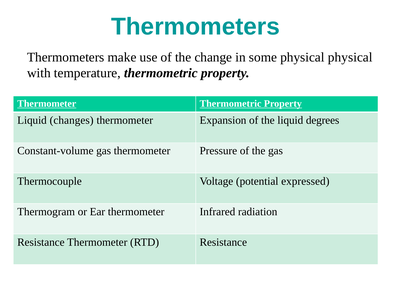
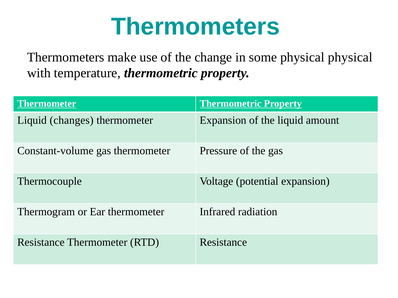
degrees: degrees -> amount (323, 121)
potential expressed: expressed -> expansion (305, 182)
